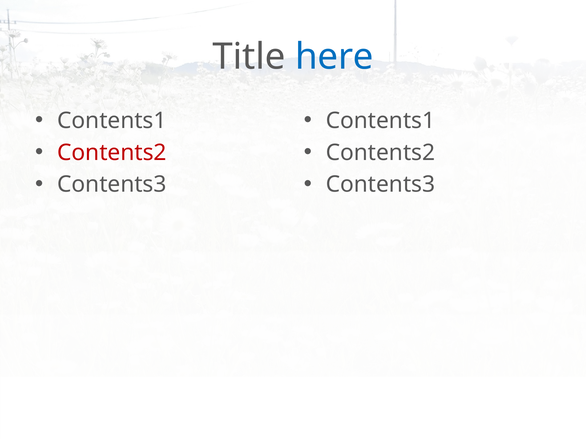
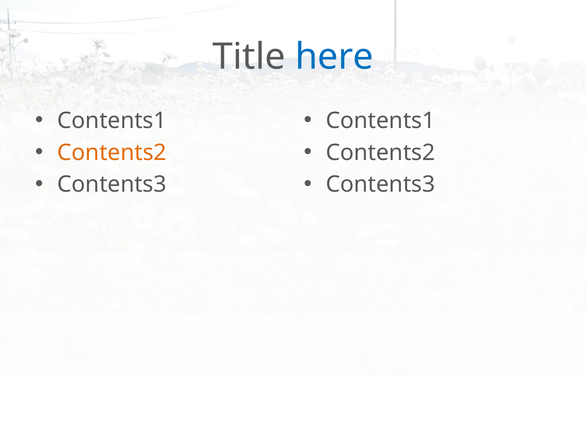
Contents2 colour: red -> orange (112, 153)
